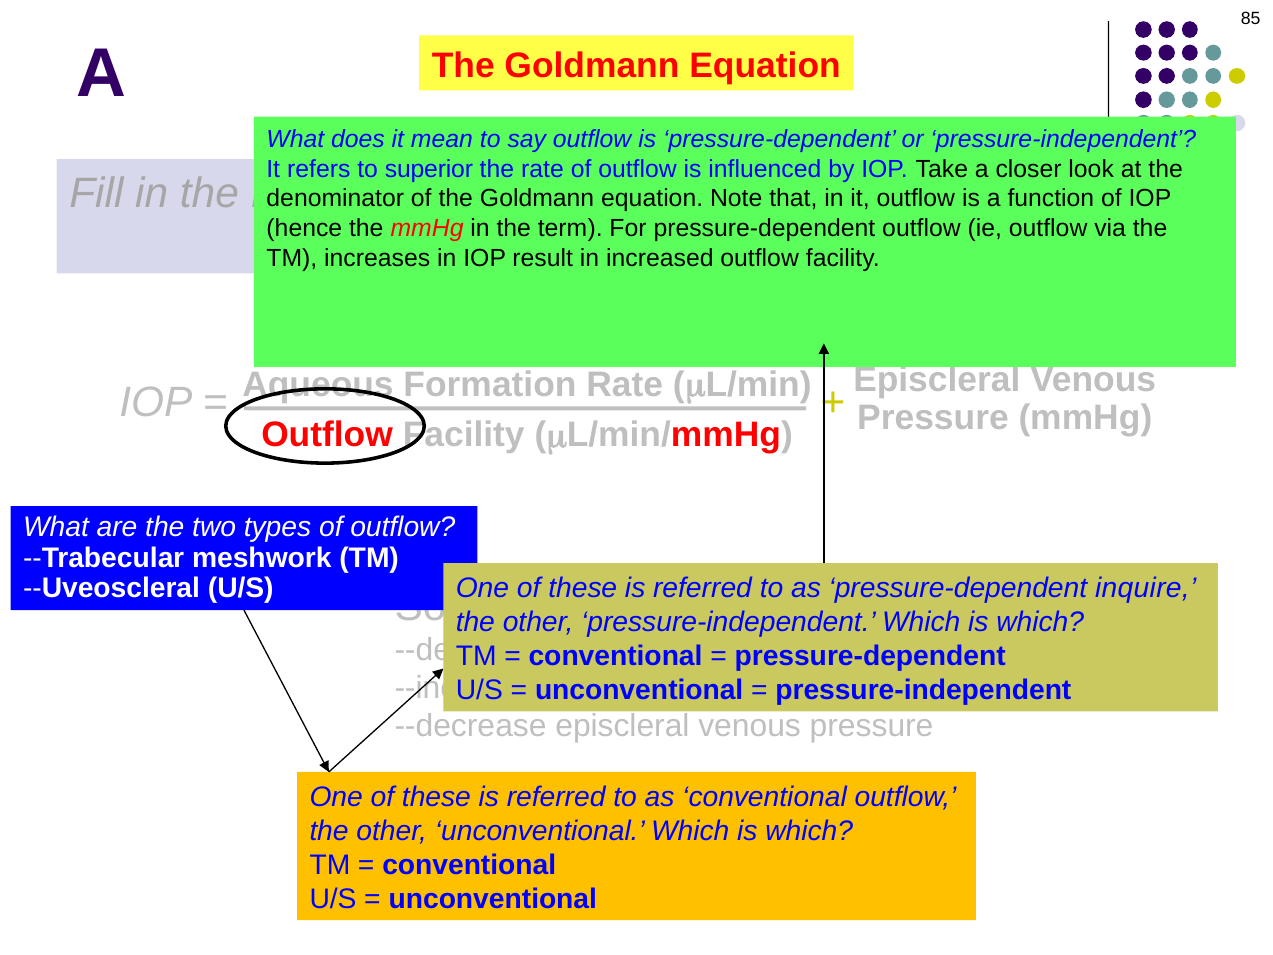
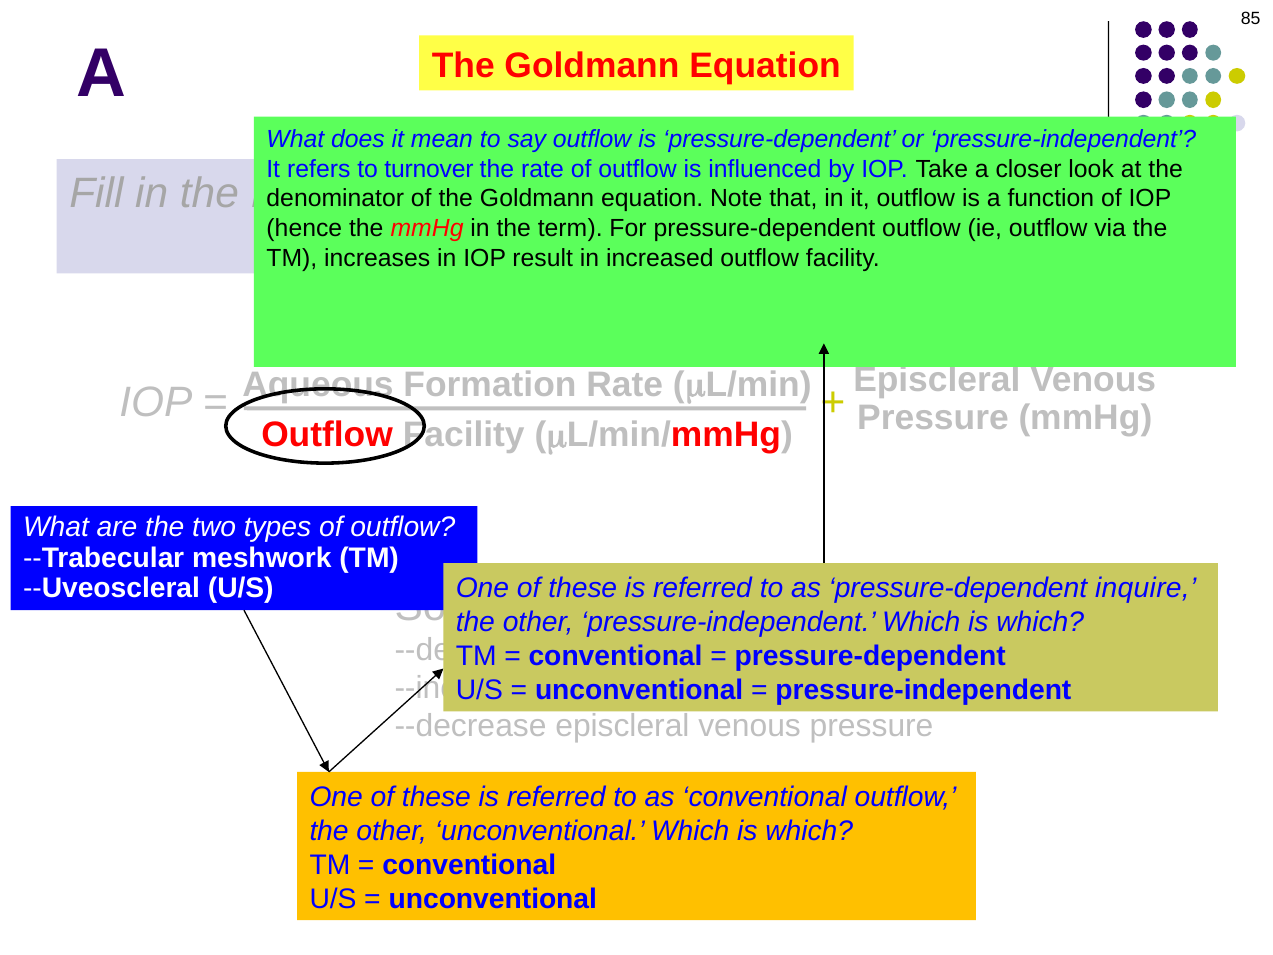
superior: superior -> turnover (429, 169)
